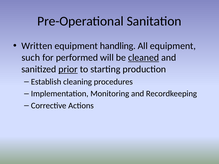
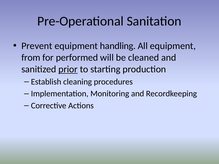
Written: Written -> Prevent (37, 46)
such: such -> from (31, 58)
cleaned underline: present -> none (144, 58)
